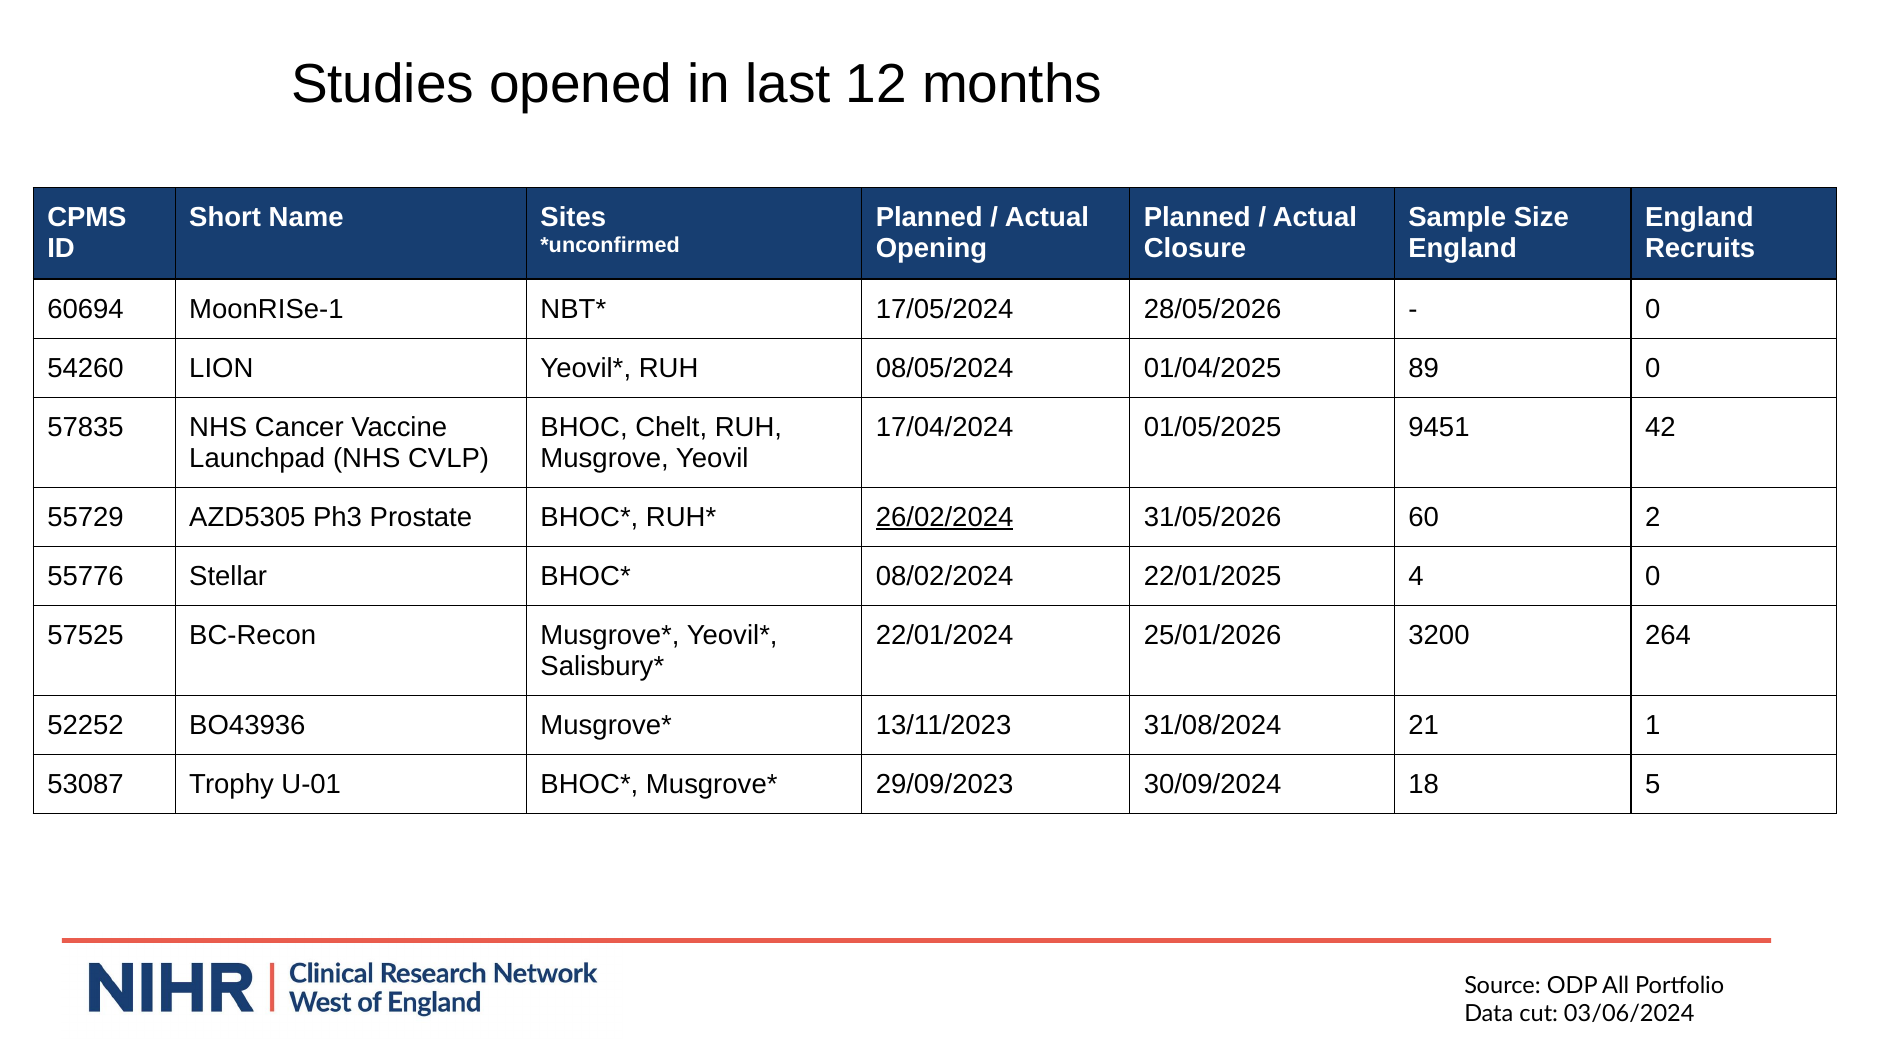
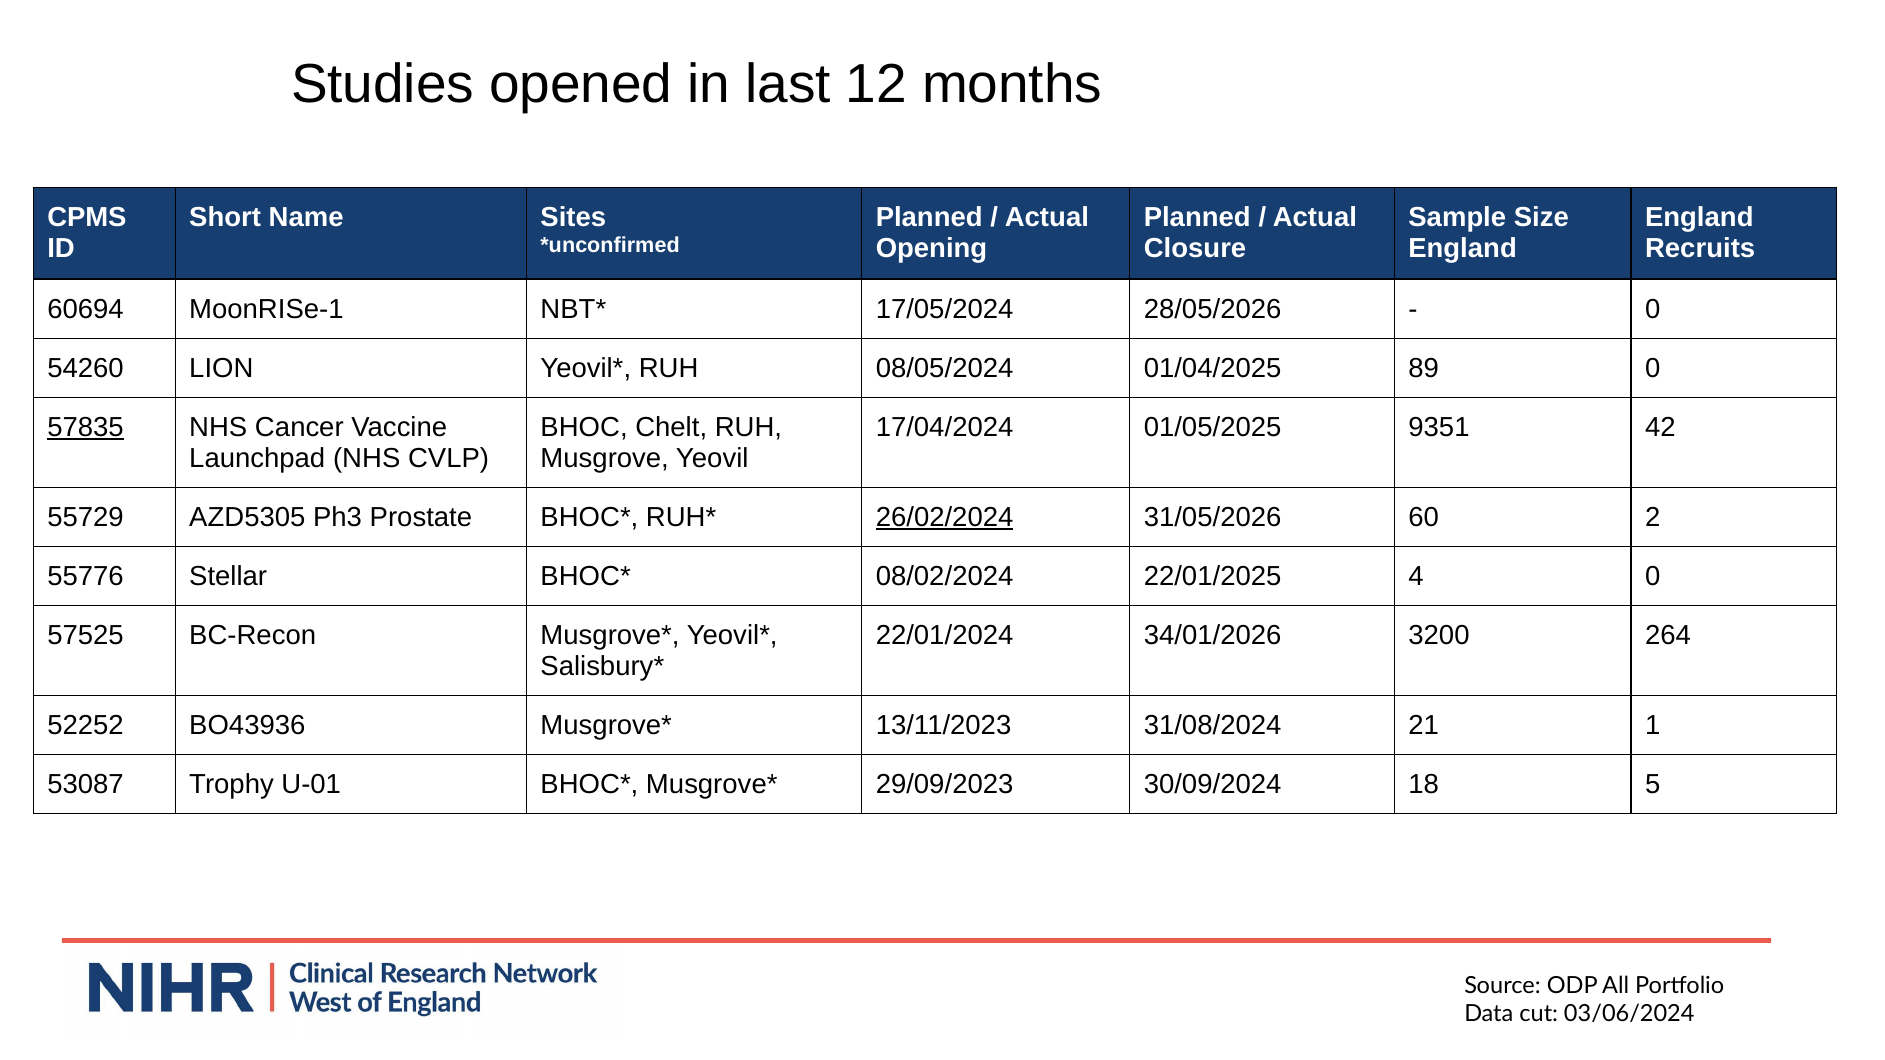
57835 underline: none -> present (85, 427)
9451: 9451 -> 9351 (1439, 427)
25/01/2026: 25/01/2026 -> 34/01/2026 (1213, 636)
